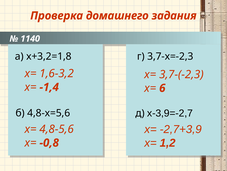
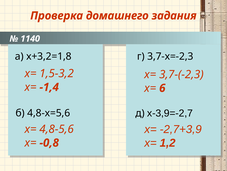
1,6-3,2: 1,6-3,2 -> 1,5-3,2 (57, 73)
